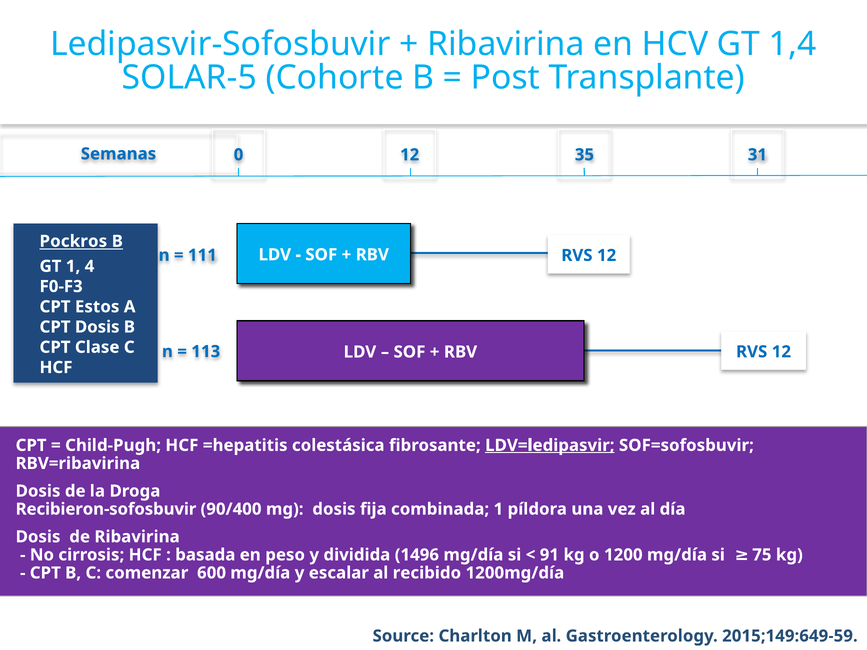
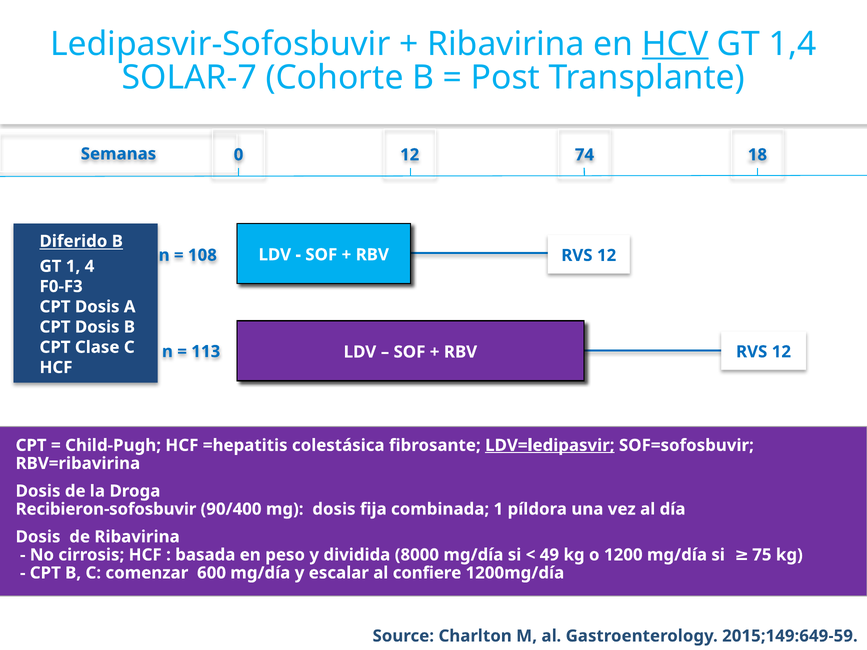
HCV underline: none -> present (675, 44)
SOLAR-5: SOLAR-5 -> SOLAR-7 (189, 78)
31: 31 -> 18 (757, 155)
35: 35 -> 74 (584, 155)
Pockros: Pockros -> Diferido (73, 241)
111: 111 -> 108 (202, 255)
Estos: Estos -> Dosis (97, 307)
1496: 1496 -> 8000 (417, 555)
91: 91 -> 49 (549, 555)
recibido: recibido -> confiere (427, 573)
